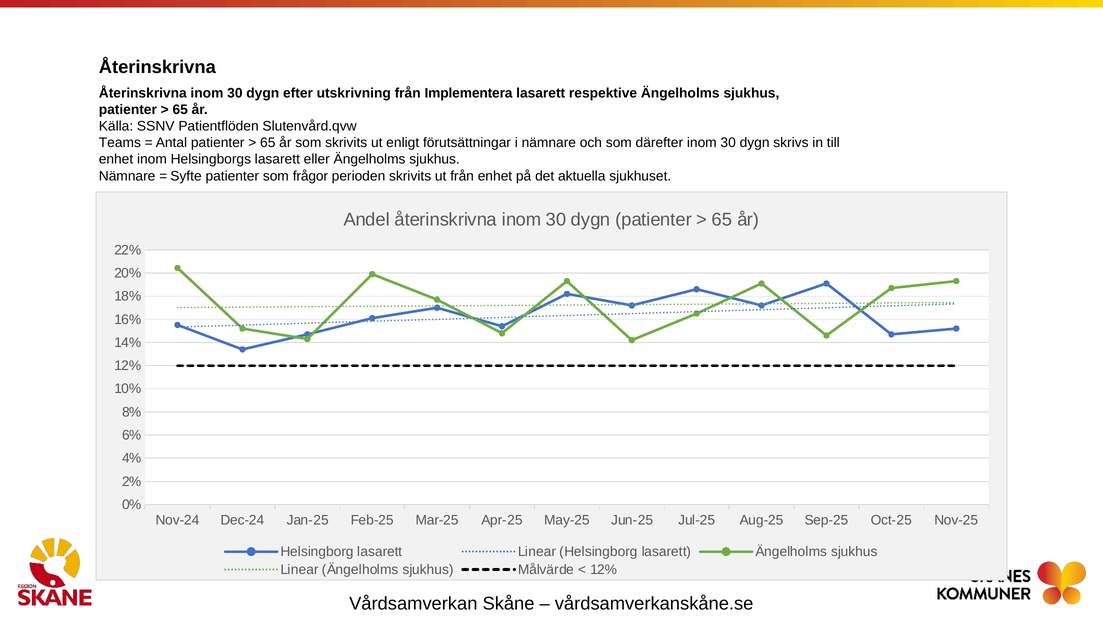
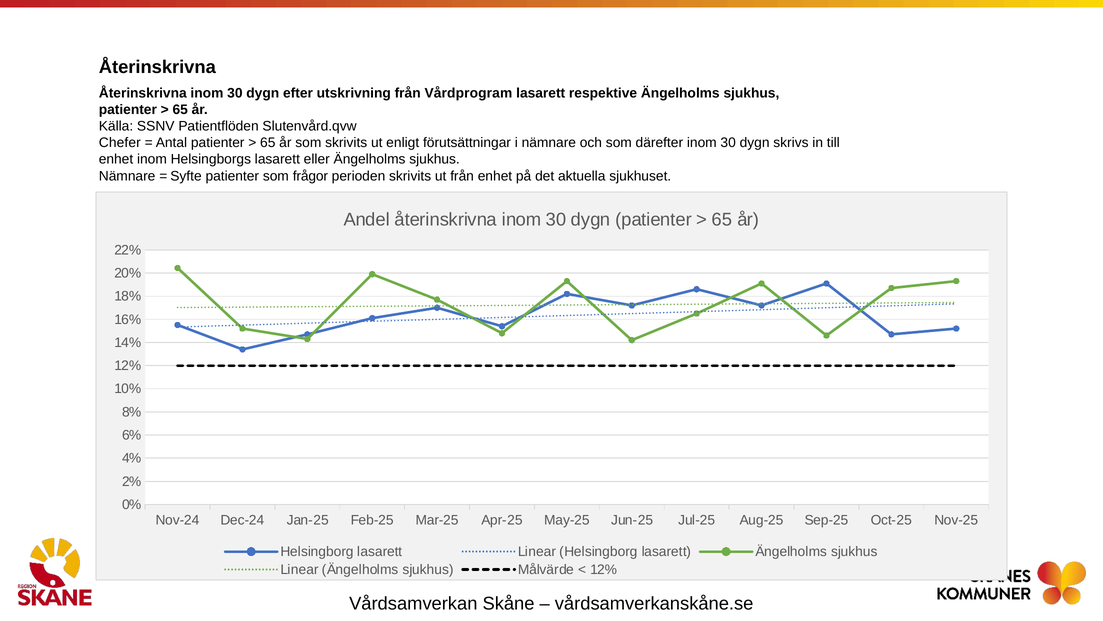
Implementera: Implementera -> Vårdprogram (468, 93)
Teams: Teams -> Chefer (120, 143)
